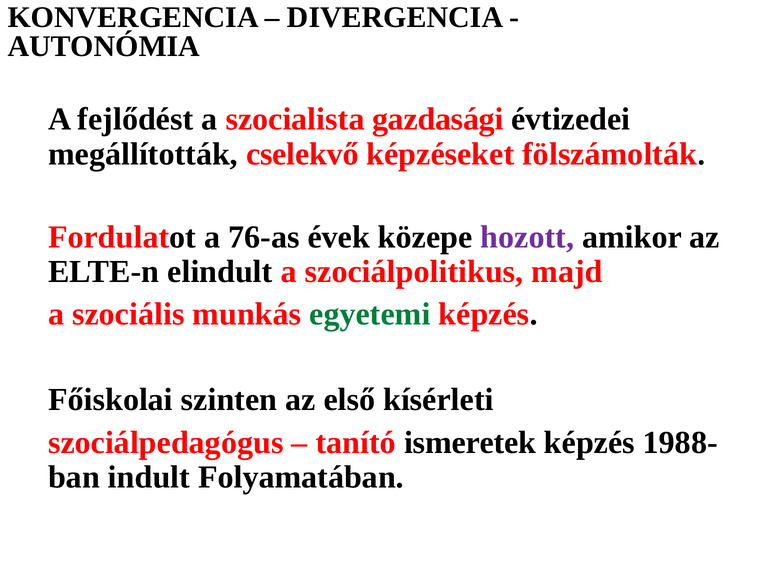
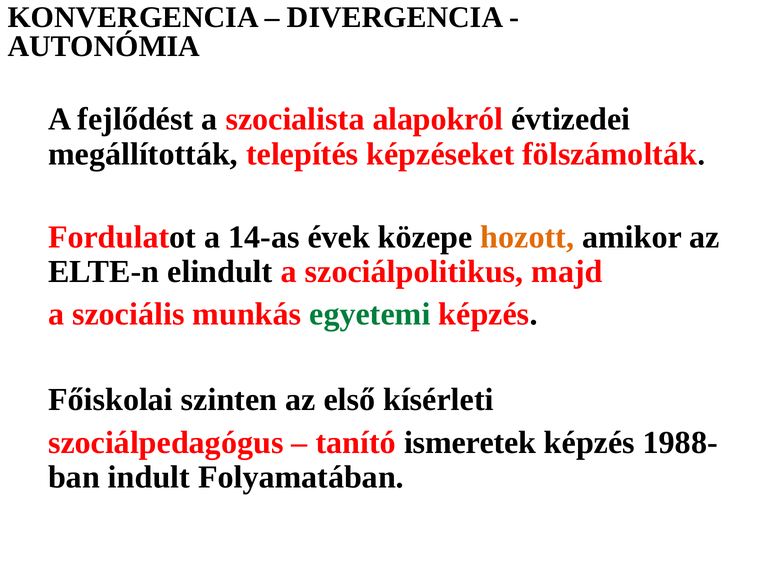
gazdasági: gazdasági -> alapokról (438, 119)
cselekvő: cselekvő -> telepítés (302, 154)
76-as: 76-as -> 14-as (264, 237)
hozott colour: purple -> orange (527, 237)
